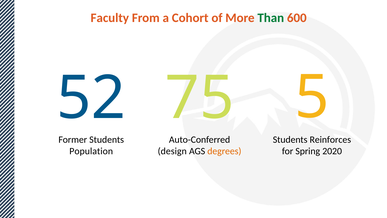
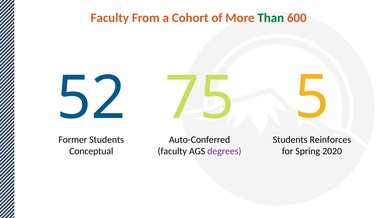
Population: Population -> Conceptual (91, 151)
design: design -> faculty (172, 151)
degrees colour: orange -> purple (224, 151)
